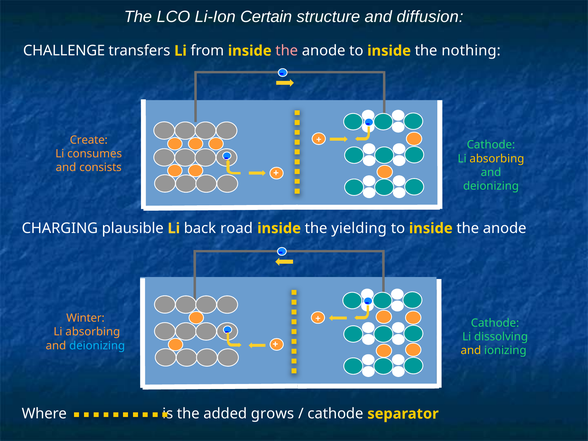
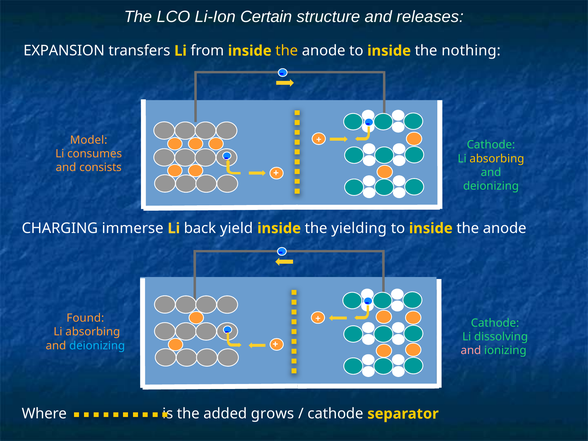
diffusion: diffusion -> releases (430, 17)
CHALLENGE: CHALLENGE -> EXPANSION (64, 51)
the colour: pink -> yellow (287, 51)
Create: Create -> Model (89, 140)
plausible: plausible -> immerse (133, 228)
road: road -> yield (237, 228)
Winter: Winter -> Found (85, 318)
and colour: yellow -> pink (471, 350)
